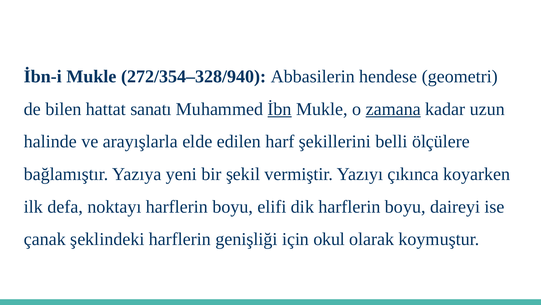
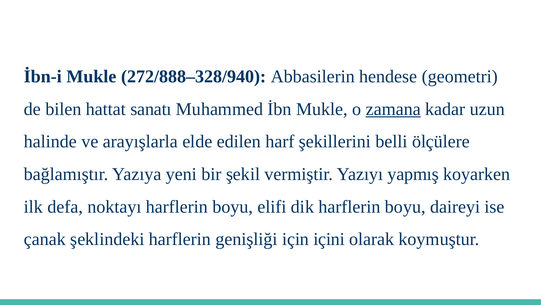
272/354–328/940: 272/354–328/940 -> 272/888–328/940 (194, 76)
İbn underline: present -> none (280, 109)
çıkınca: çıkınca -> yapmış (413, 174)
okul: okul -> içini (329, 239)
